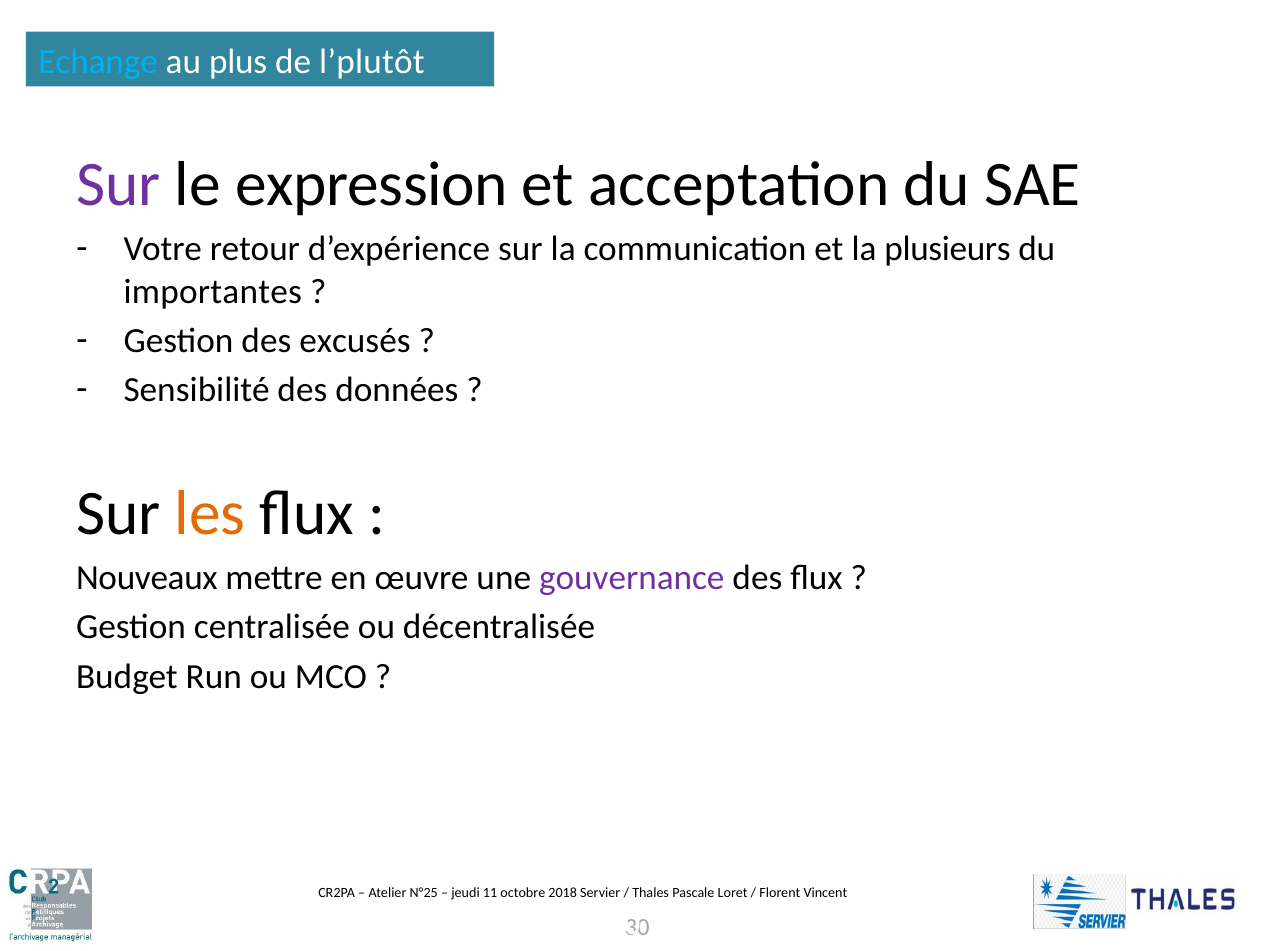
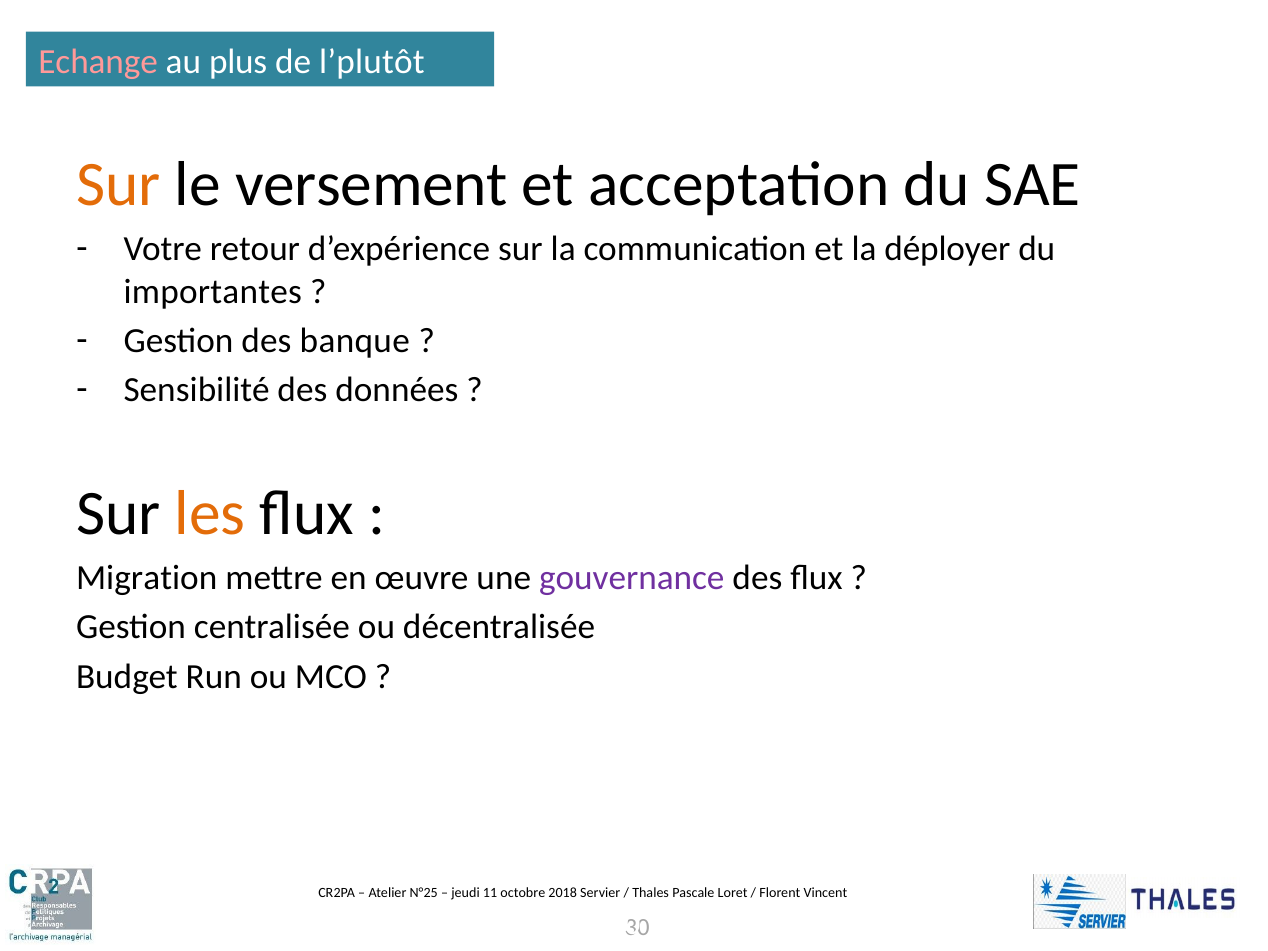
Echange colour: light blue -> pink (98, 62)
Sur colour: purple -> orange (118, 185)
expression: expression -> versement (371, 185)
plusieurs: plusieurs -> déployer (947, 249)
excusés: excusés -> banque (355, 341)
Nouveaux: Nouveaux -> Migration (147, 578)
